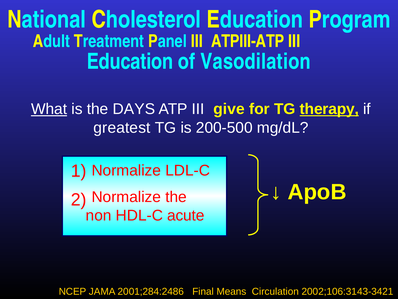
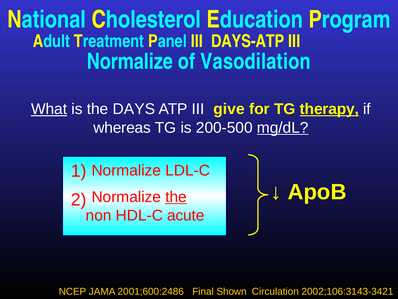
ATPIII-ATP: ATPIII-ATP -> DAYS-ATP (248, 41)
Education: Education -> Normalize (130, 61)
greatest: greatest -> whereas (122, 128)
mg/dL underline: none -> present (283, 128)
the underline: none -> present (176, 197)
2001;284:2486: 2001;284:2486 -> 2001;600:2486 (151, 291)
Means: Means -> Shown (232, 291)
